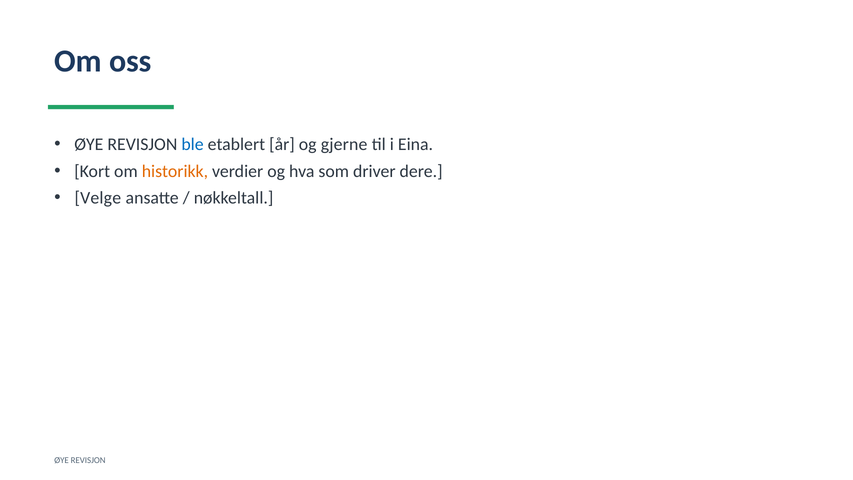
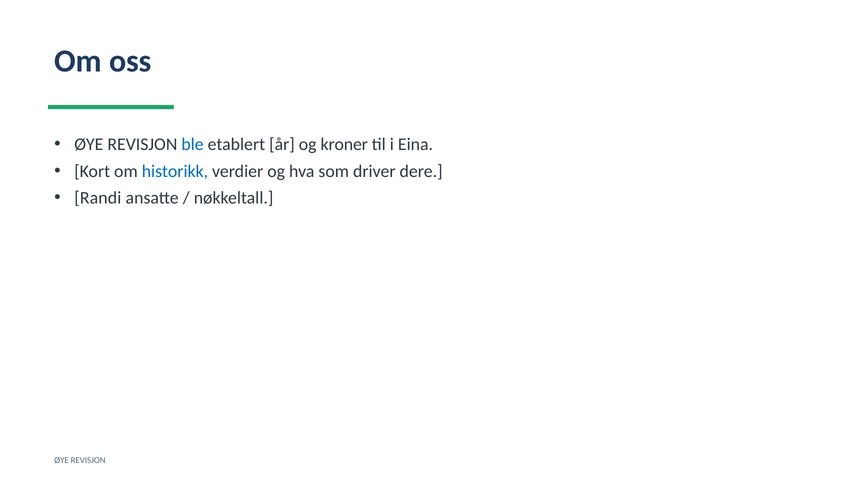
gjerne: gjerne -> kroner (344, 144)
historikk colour: orange -> blue (175, 171)
Velge: Velge -> Randi (98, 198)
